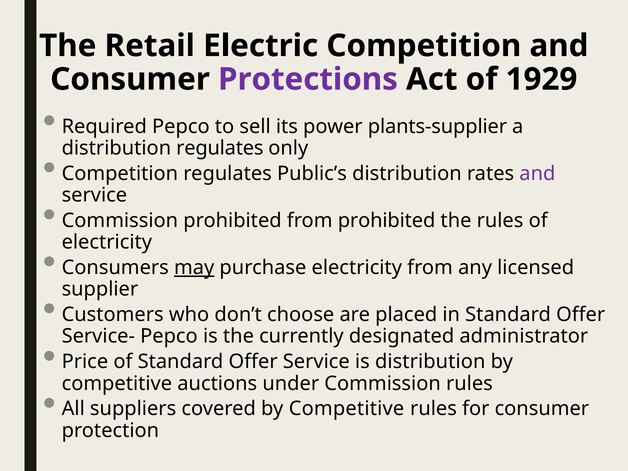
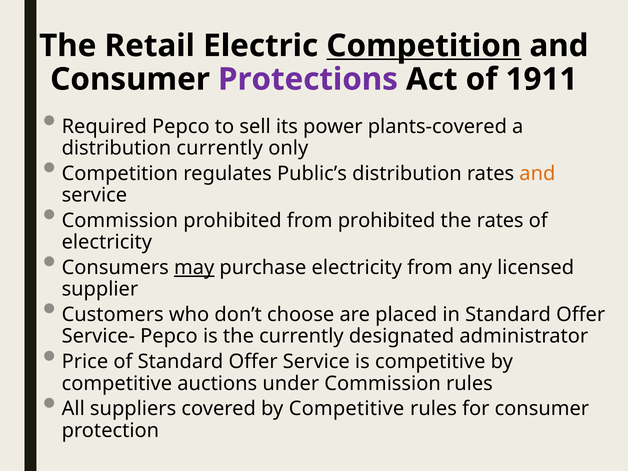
Competition underline: none -> present (424, 46)
1929: 1929 -> 1911 (541, 79)
plants-supplier: plants-supplier -> plants-covered (437, 126)
distribution regulates: regulates -> currently (220, 148)
and colour: purple -> orange (537, 173)
the rules: rules -> rates (500, 221)
is distribution: distribution -> competitive (430, 362)
